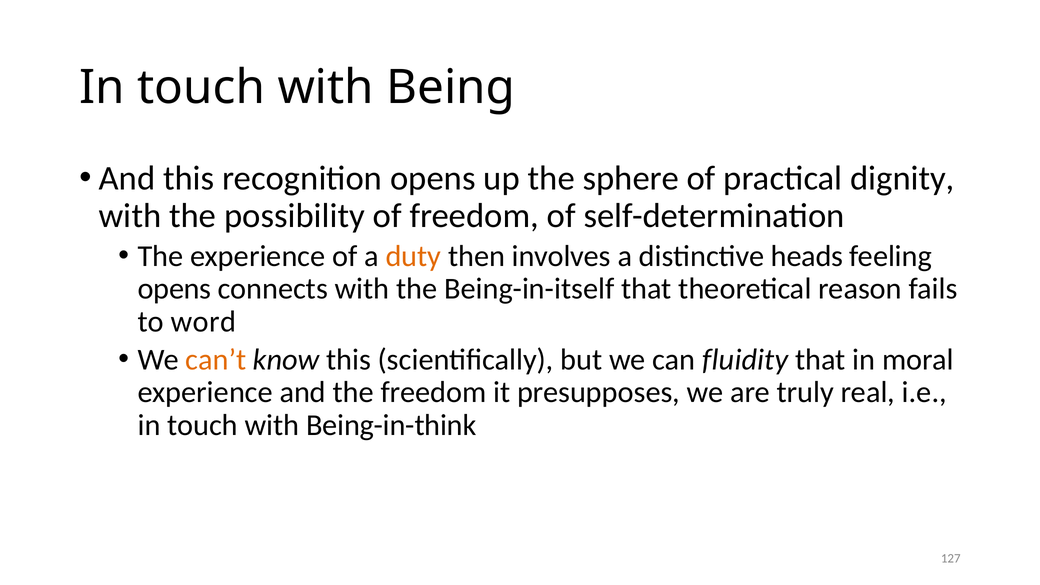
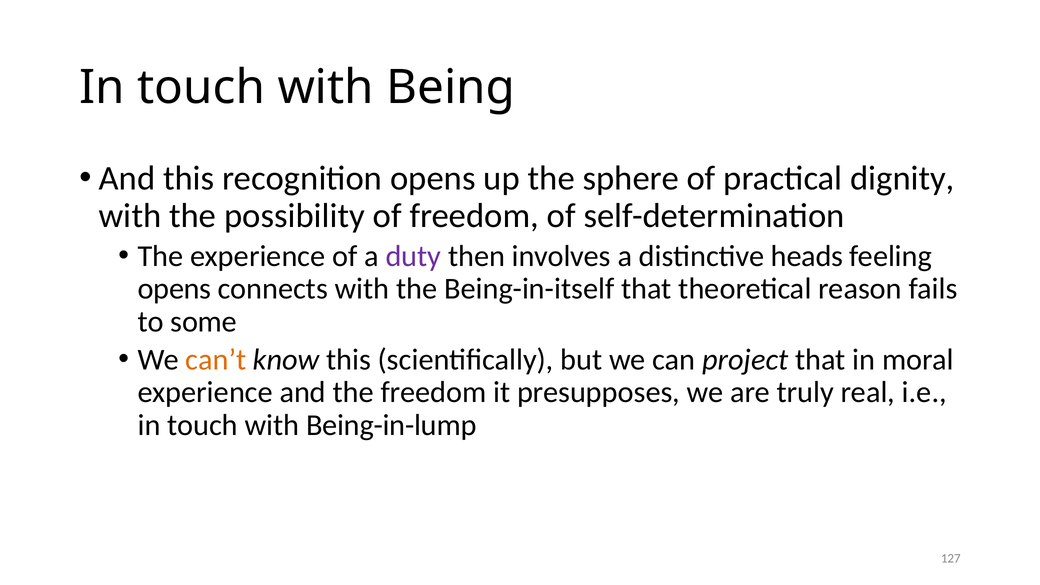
duty colour: orange -> purple (413, 256)
word: word -> some (204, 322)
fluidity: fluidity -> project (745, 360)
Being-in-think: Being-in-think -> Being-in-lump (391, 425)
